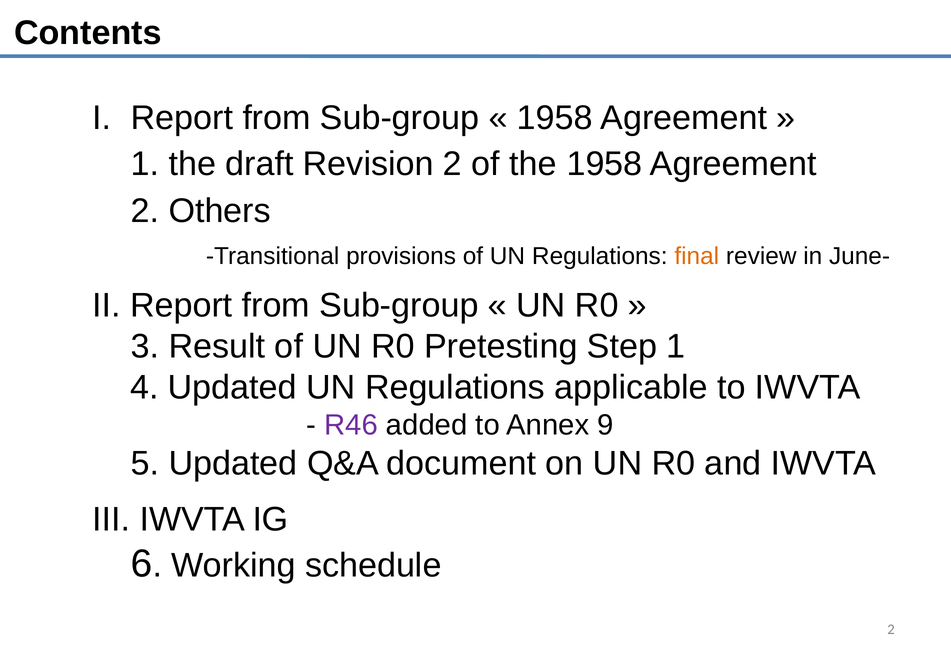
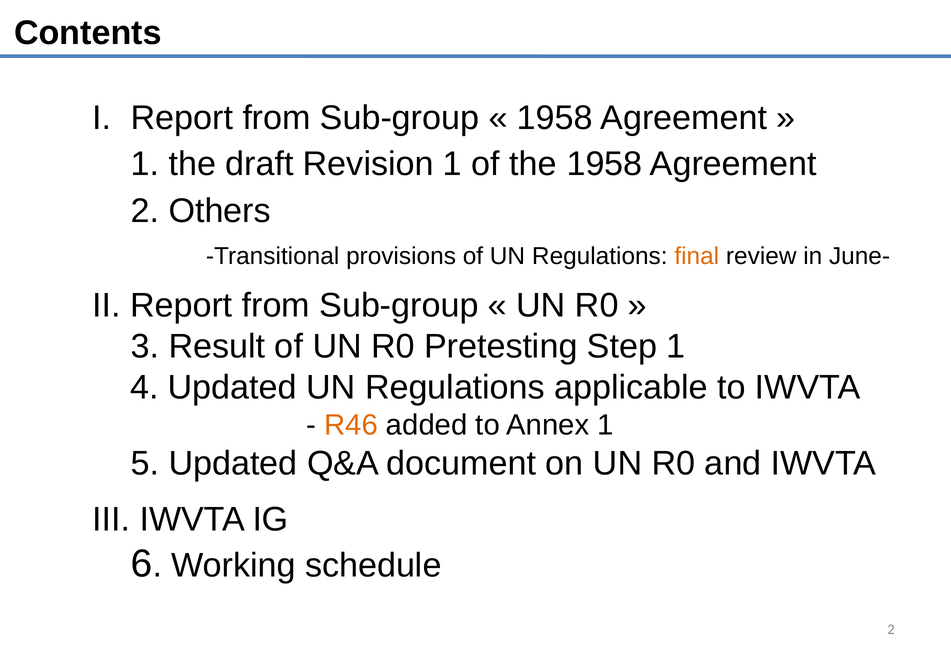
Revision 2: 2 -> 1 (452, 164)
R46 colour: purple -> orange (351, 425)
Annex 9: 9 -> 1 (606, 425)
